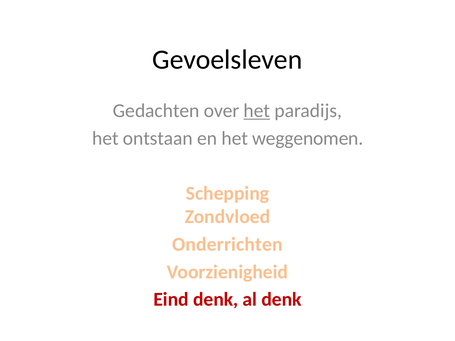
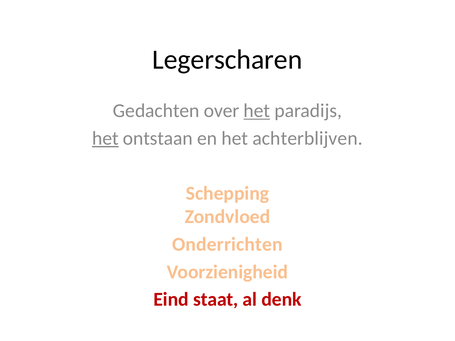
Gevoelsleven: Gevoelsleven -> Legerscharen (227, 60)
het underline: none -> present (105, 138)
weggenomen: weggenomen -> achterblijven (308, 138)
Eind denk: denk -> staat (216, 300)
